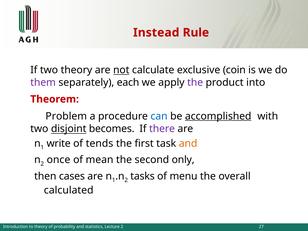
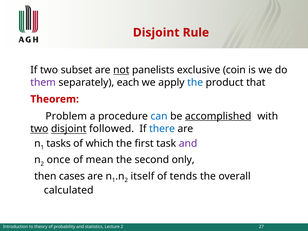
Instead: Instead -> Disjoint (156, 33)
two theory: theory -> subset (77, 70)
calculate: calculate -> panelists (153, 70)
the colour: purple -> blue (195, 83)
into: into -> that (256, 83)
two underline: none -> present (39, 129)
becomes: becomes -> followed (112, 129)
there colour: purple -> blue (162, 129)
write: write -> tasks (59, 143)
tends: tends -> which (100, 143)
and colour: orange -> purple (188, 143)
tasks: tasks -> itself (142, 176)
menu: menu -> tends (183, 176)
